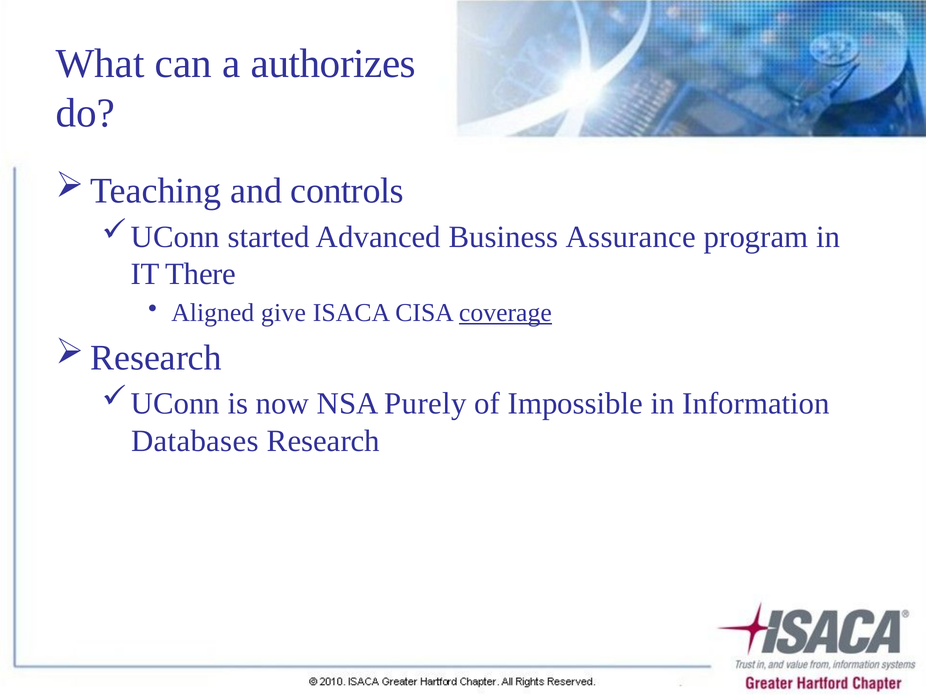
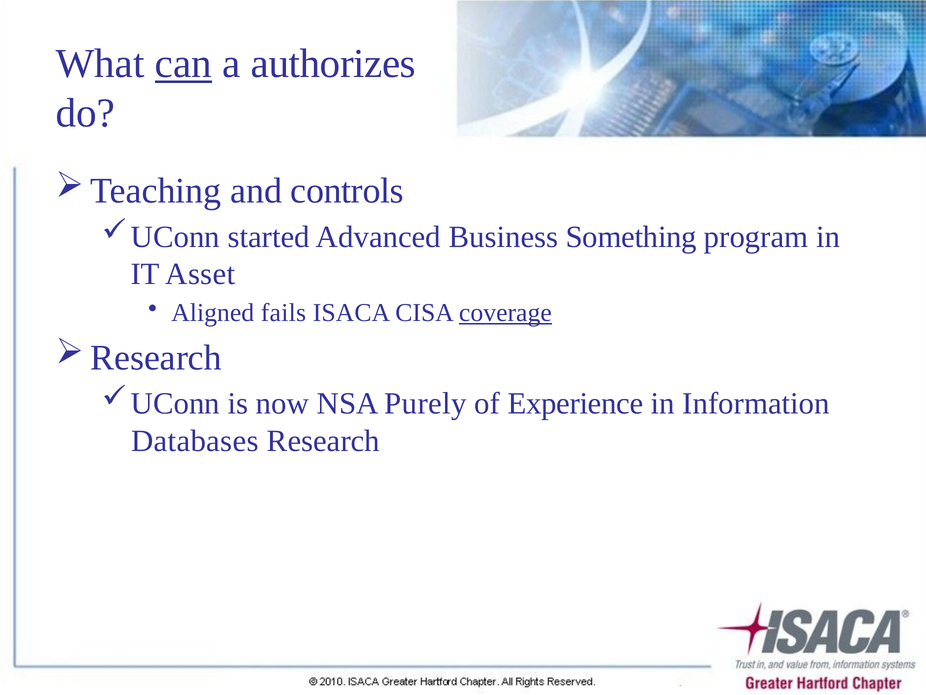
can underline: none -> present (183, 64)
Assurance: Assurance -> Something (631, 237)
There: There -> Asset (200, 274)
give: give -> fails (283, 313)
Impossible: Impossible -> Experience (576, 403)
